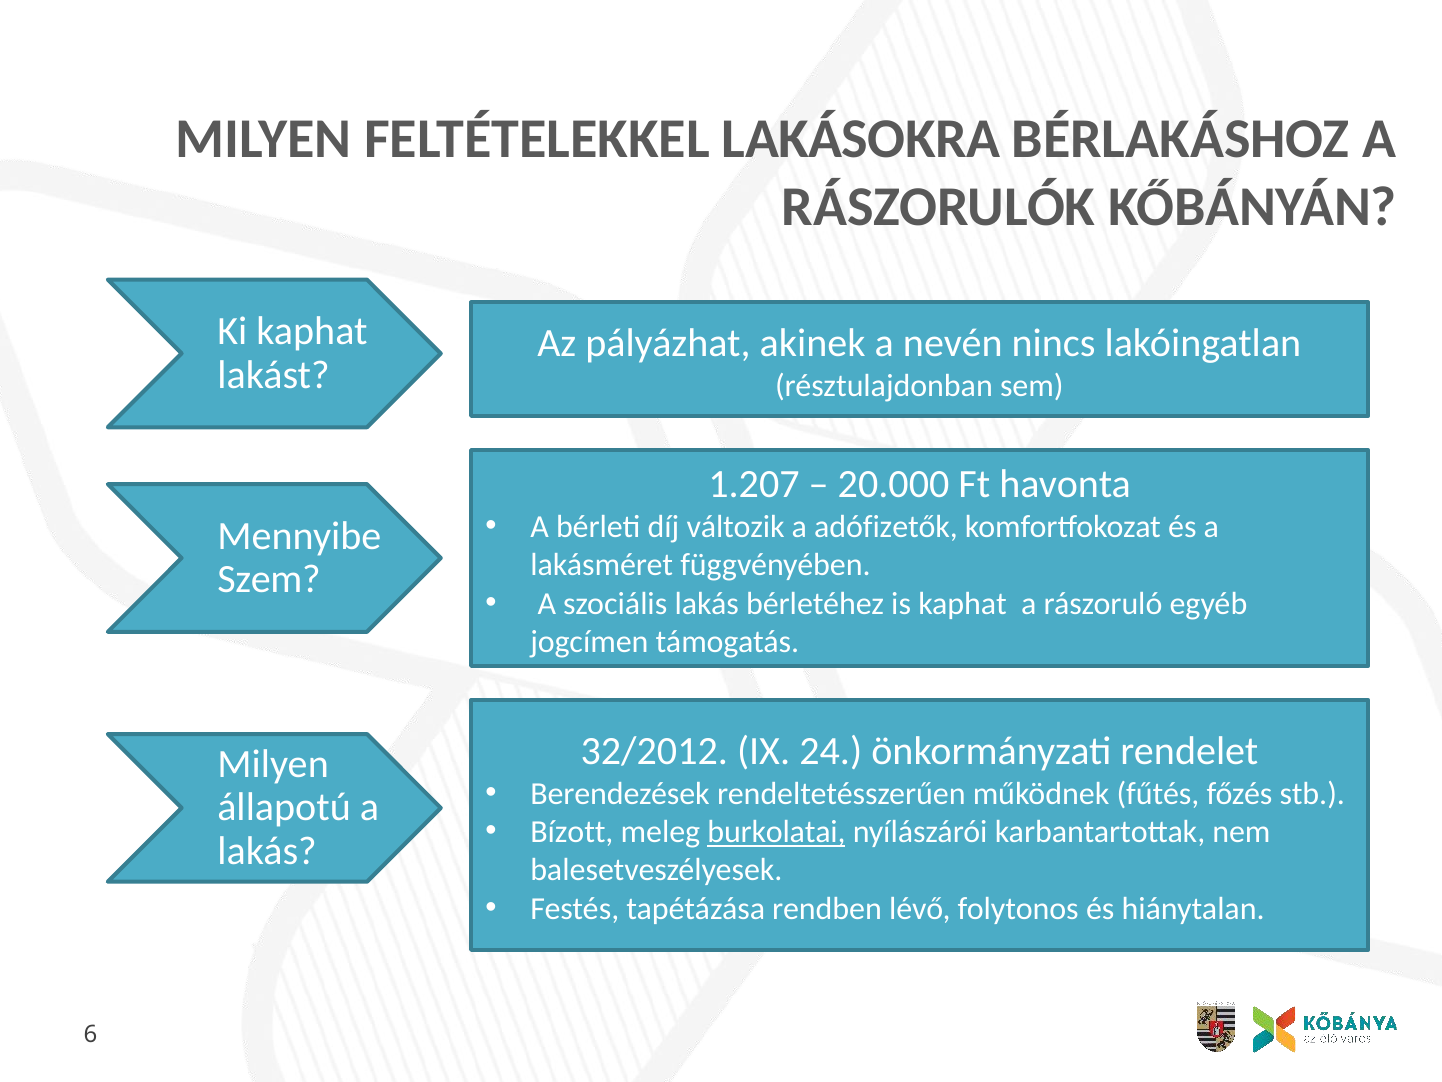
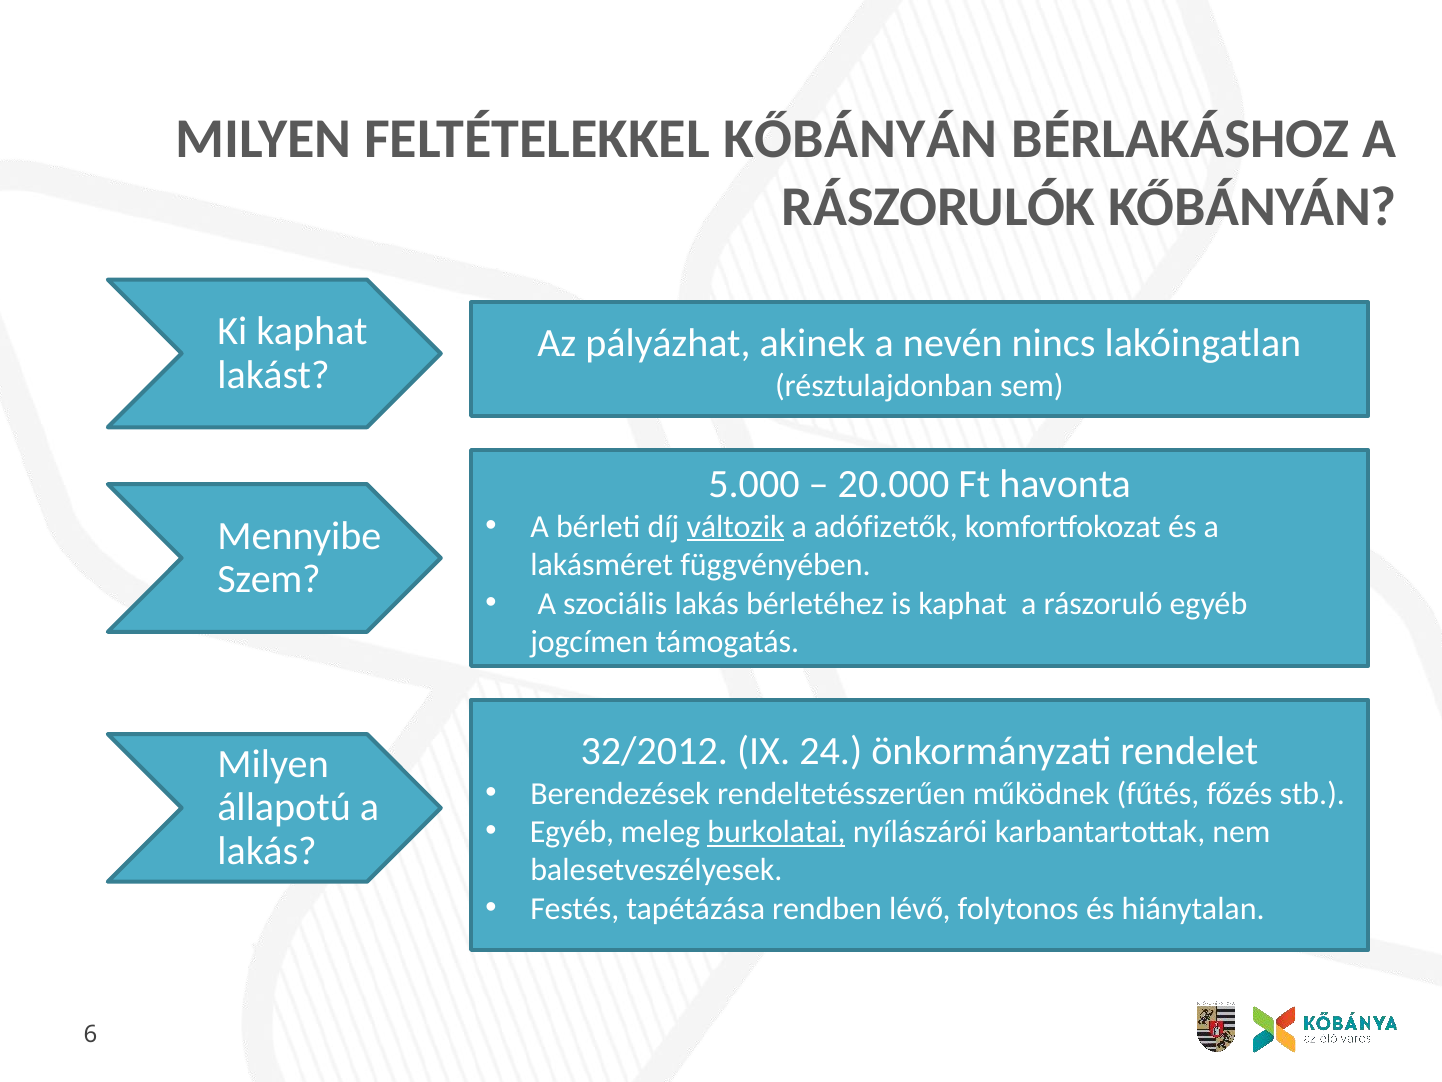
FELTÉTELEKKEL LAKÁSOKRA: LAKÁSOKRA -> KŐBÁNYÁN (861, 139)
1.207: 1.207 -> 5.000 (754, 484)
változik underline: none -> present (736, 526)
Bízott: Bízott -> Egyéb (572, 832)
